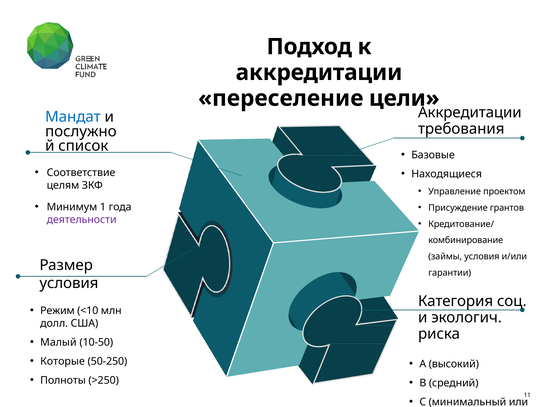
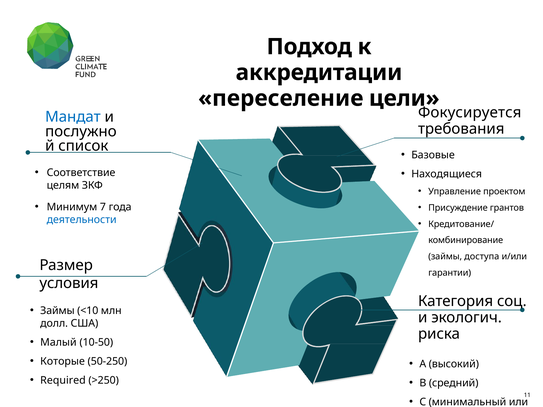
Аккредитации: Аккредитации -> Фокусируется (470, 113)
1: 1 -> 7 (103, 207)
деятельности colour: purple -> blue (82, 220)
займы условия: условия -> доступа (482, 257)
Режим: Режим -> Займы (57, 311)
Полноты: Полноты -> Required (63, 380)
